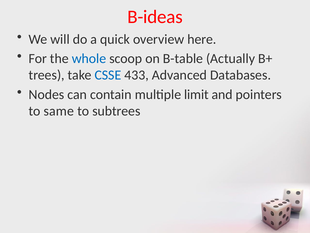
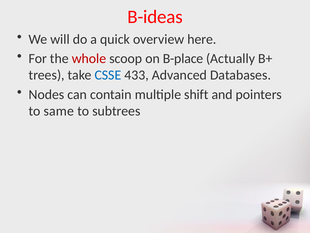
whole colour: blue -> red (89, 58)
B-table: B-table -> B-place (183, 58)
limit: limit -> shift (196, 94)
